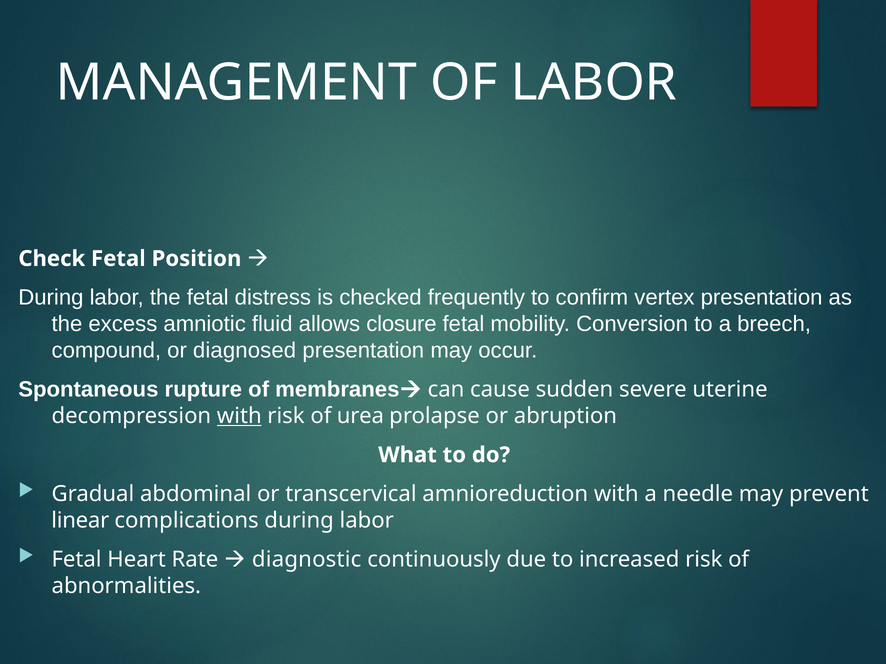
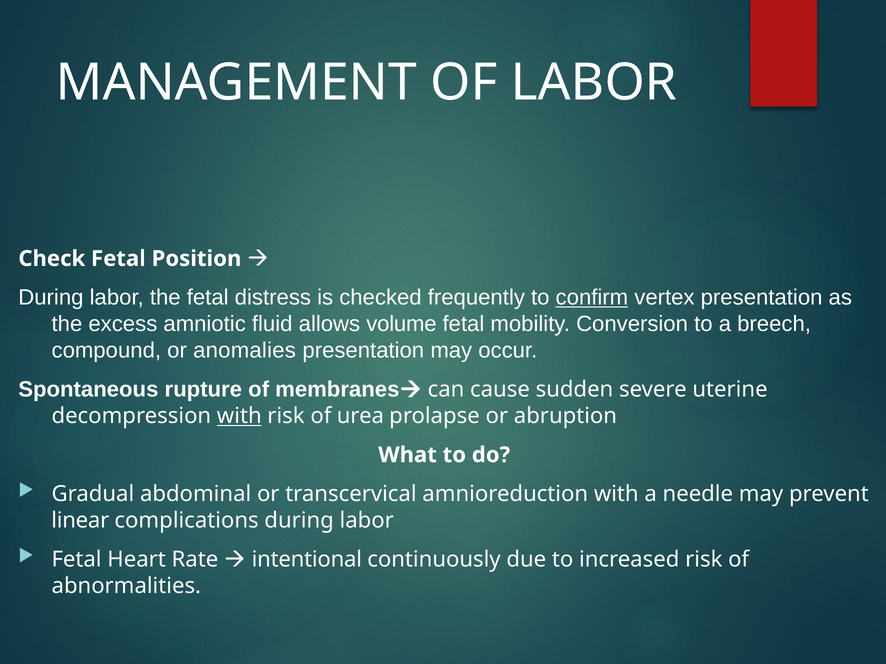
confirm underline: none -> present (592, 298)
closure: closure -> volume (401, 324)
diagnosed: diagnosed -> anomalies (245, 351)
diagnostic: diagnostic -> intentional (307, 560)
